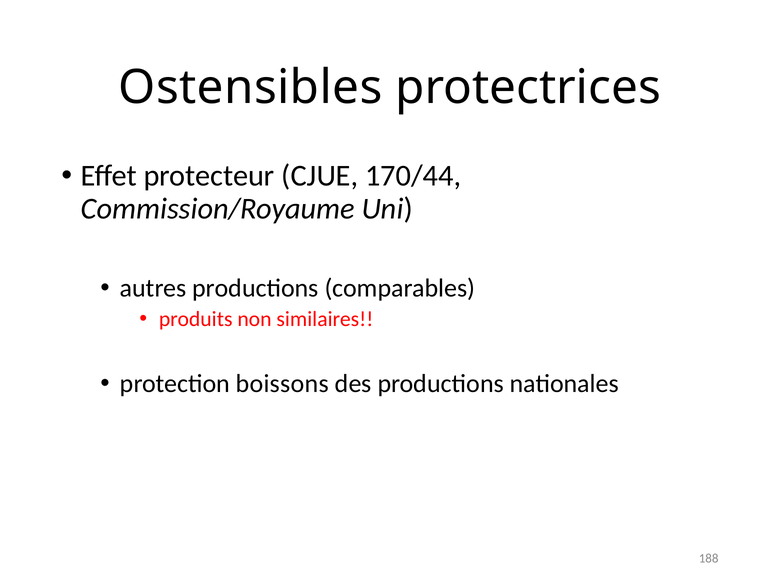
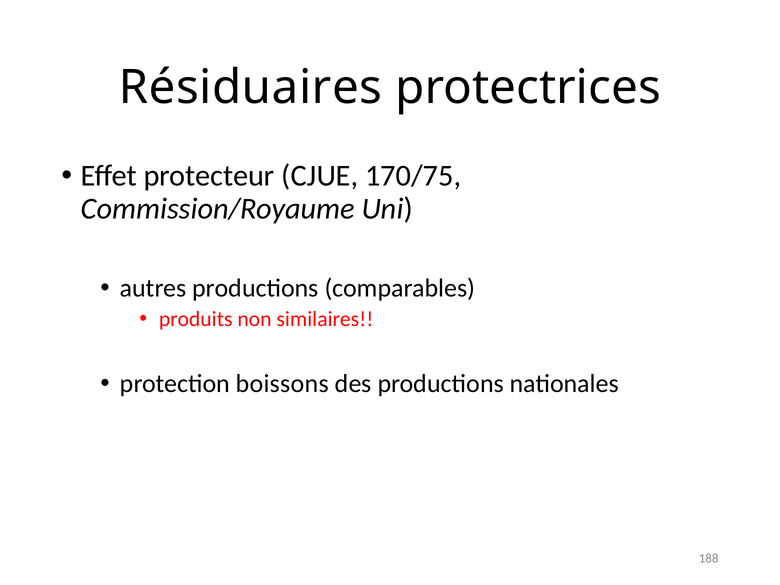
Ostensibles: Ostensibles -> Résiduaires (250, 87)
170/44: 170/44 -> 170/75 (413, 176)
